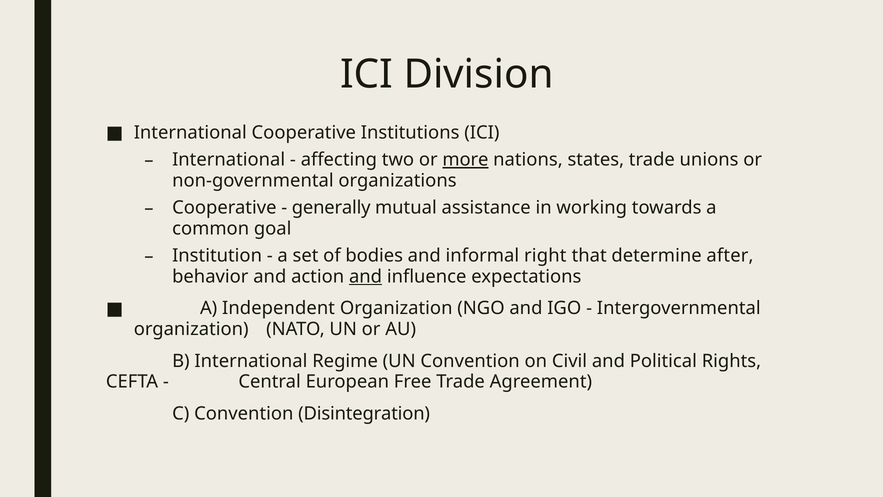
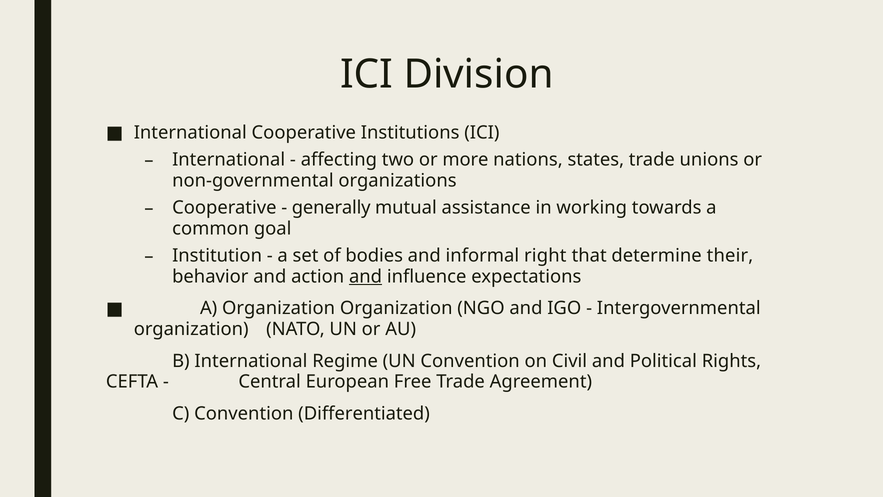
more underline: present -> none (465, 160)
after: after -> their (730, 256)
A Independent: Independent -> Organization (279, 308)
Disintegration: Disintegration -> Differentiated (364, 413)
